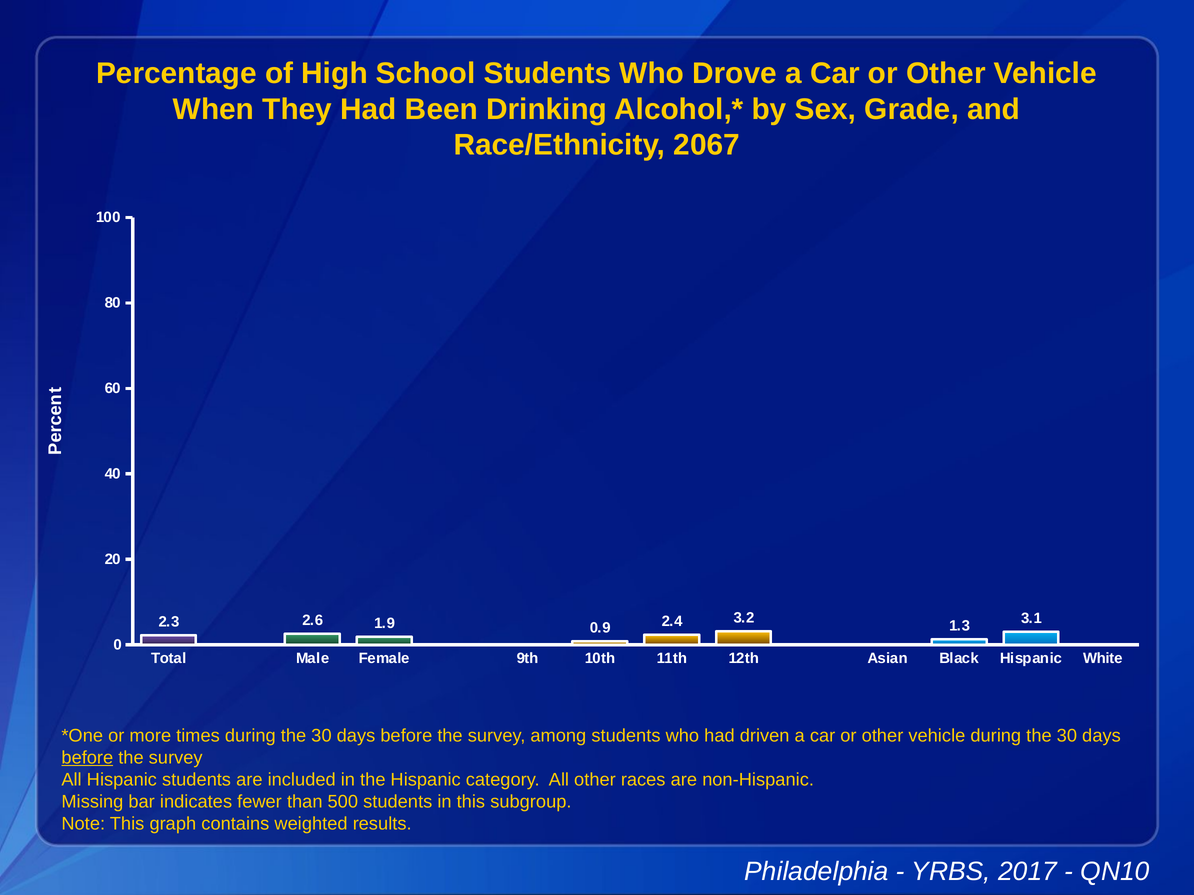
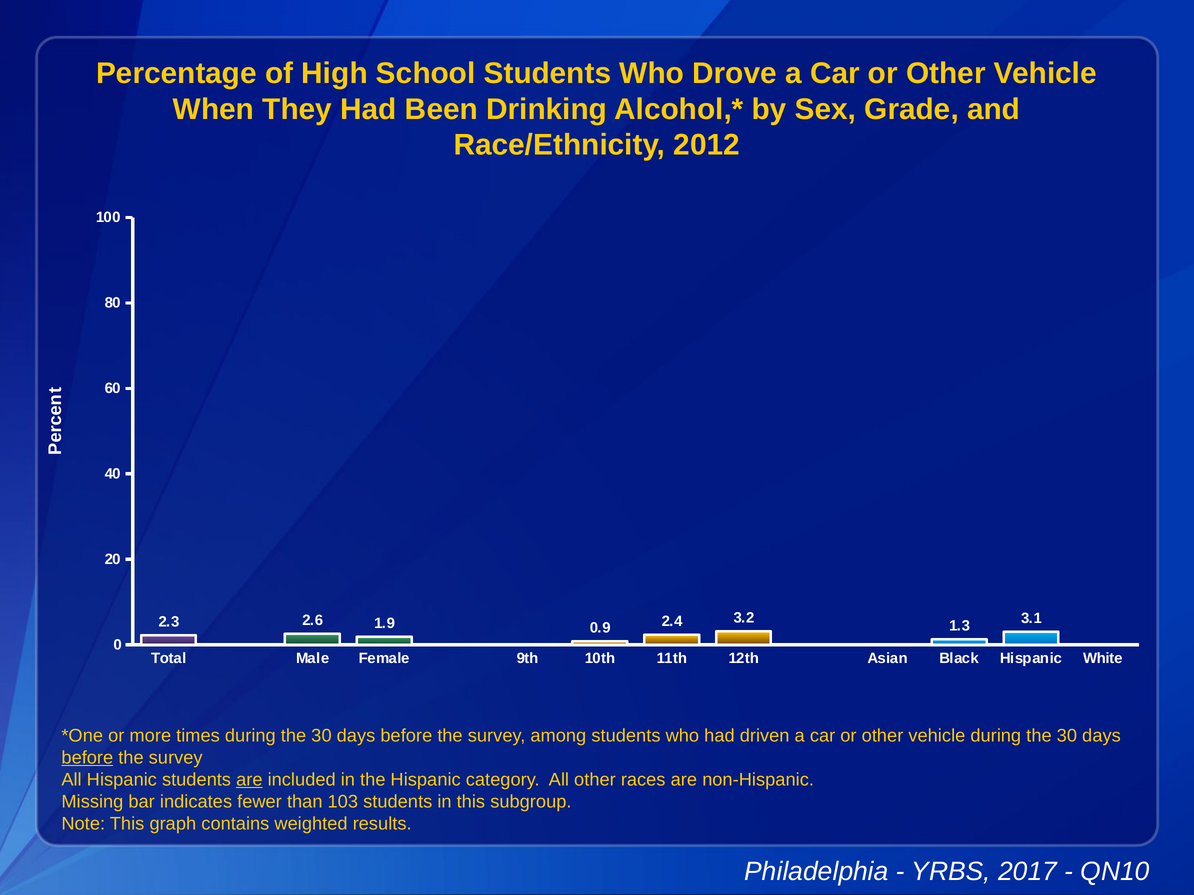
2067: 2067 -> 2012 (707, 145)
are underline: none -> present (249, 780)
500: 500 -> 103 (343, 802)
